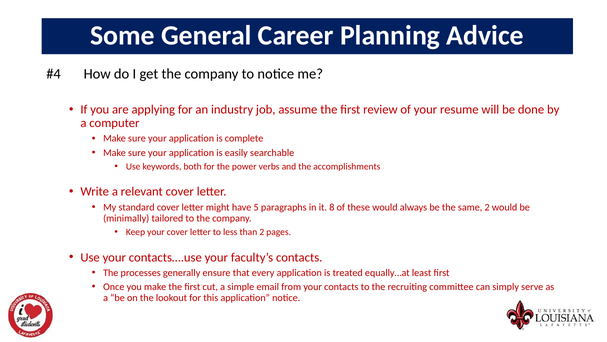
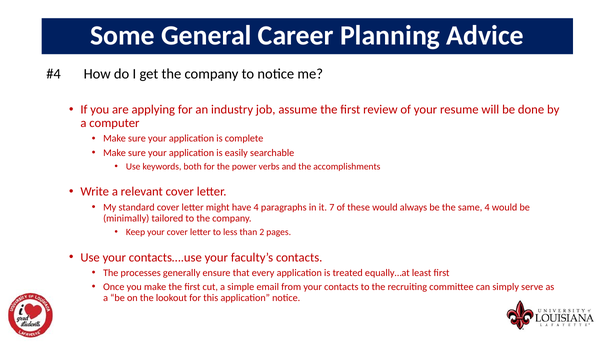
have 5: 5 -> 4 (256, 207)
8: 8 -> 7 (332, 207)
same 2: 2 -> 4 (487, 207)
